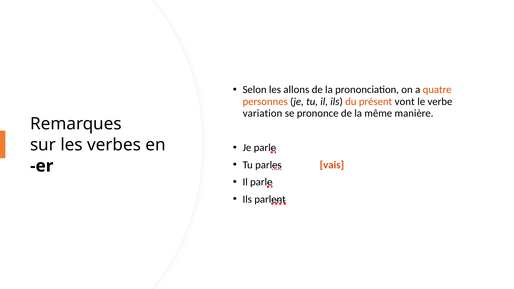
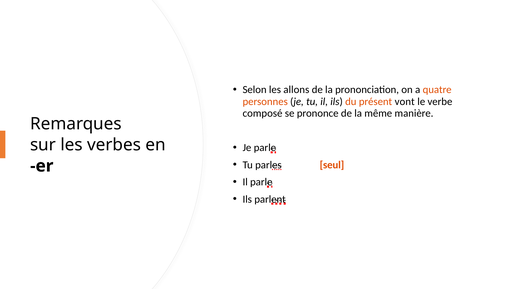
variation: variation -> composé (263, 113)
vais: vais -> seul (332, 165)
